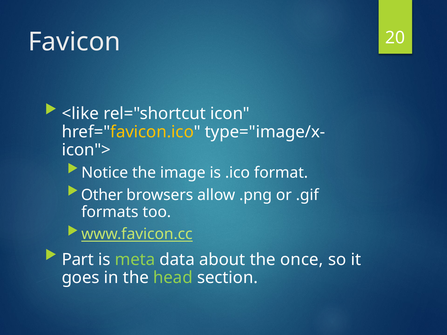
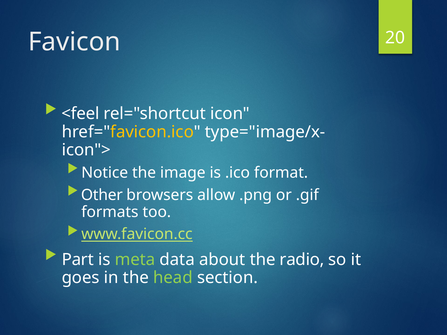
<like: <like -> <feel (81, 114)
once: once -> radio (302, 260)
